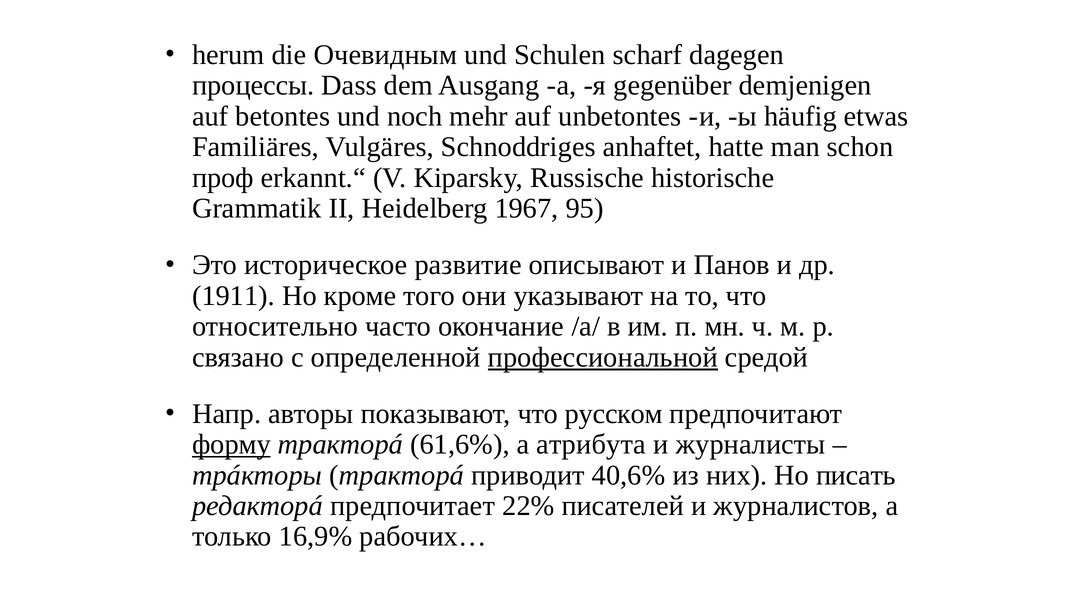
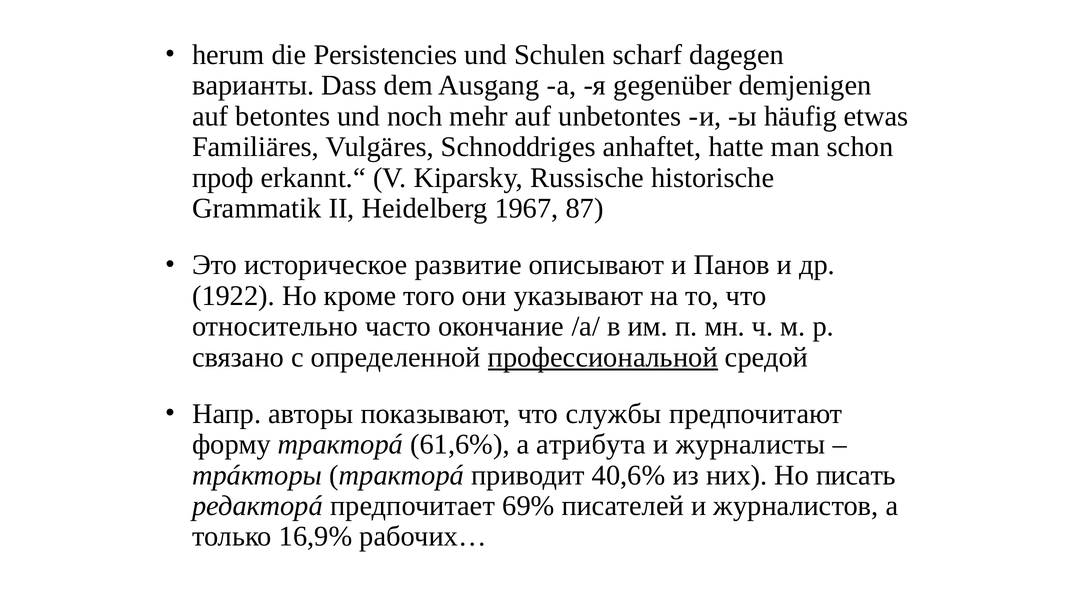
Очевидным: Очевидным -> Persistencies (386, 55)
процессы: процессы -> варианты (253, 86)
95: 95 -> 87 (585, 208)
1911: 1911 -> 1922 (233, 296)
русском: русском -> службы (614, 413)
форму underline: present -> none (231, 444)
22%: 22% -> 69% (528, 506)
